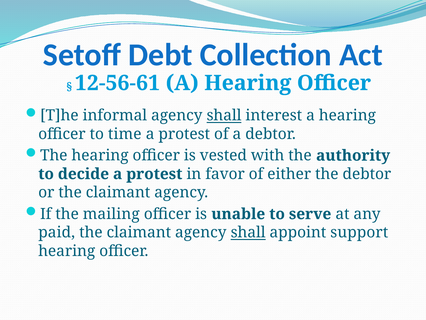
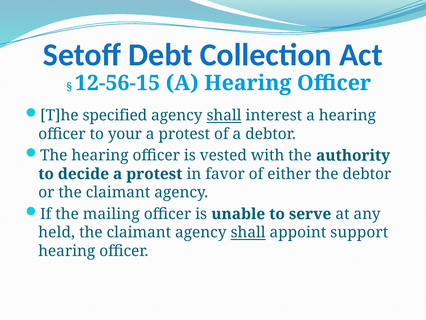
12-56-61: 12-56-61 -> 12-56-15 (117, 83)
informal: informal -> specified (115, 115)
time: time -> your (125, 134)
paid: paid -> held (57, 232)
